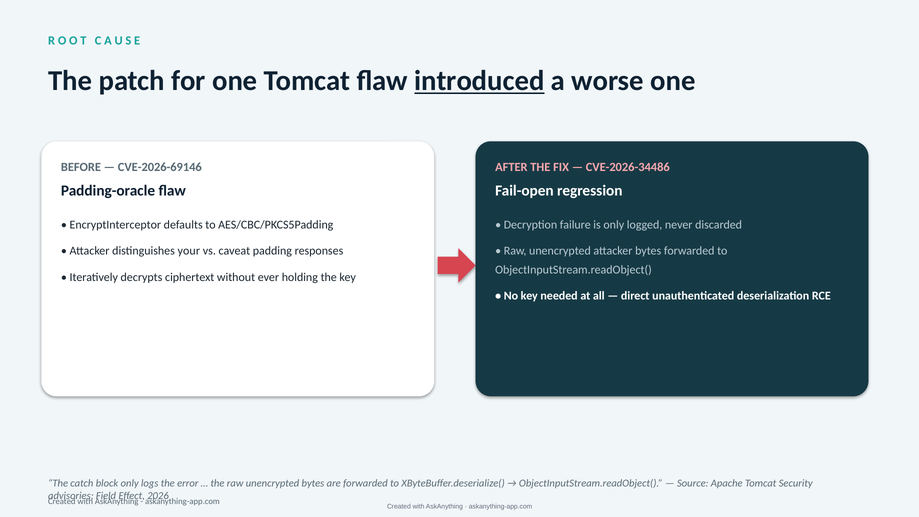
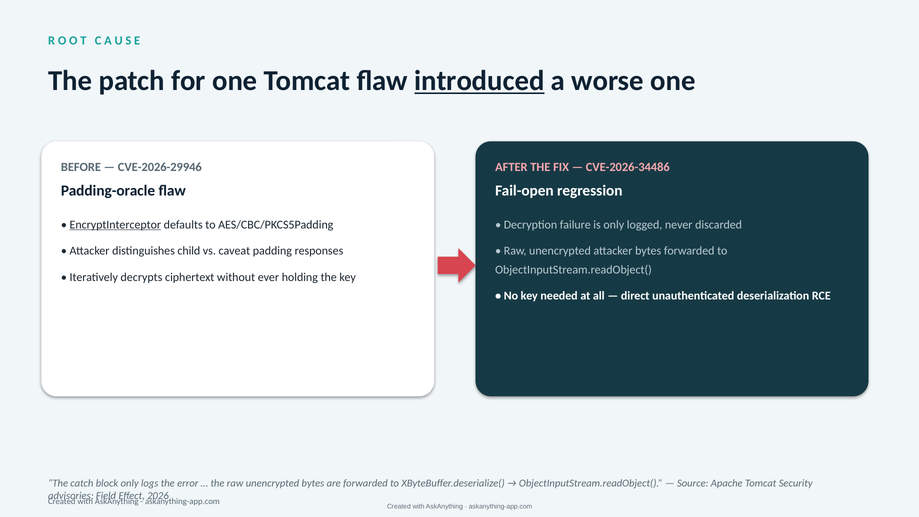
CVE-2026-69146: CVE-2026-69146 -> CVE-2026-29946 (160, 167)
EncryptInterceptor underline: none -> present (115, 225)
your: your -> child (189, 251)
